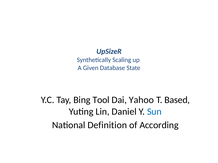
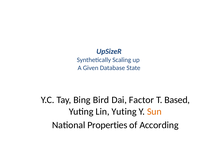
Tool: Tool -> Bird (101, 100)
Yahoo: Yahoo -> Factor (141, 100)
Lin Daniel: Daniel -> Yuting (124, 112)
Sun colour: blue -> orange (154, 112)
Definition: Definition -> Properties (107, 125)
